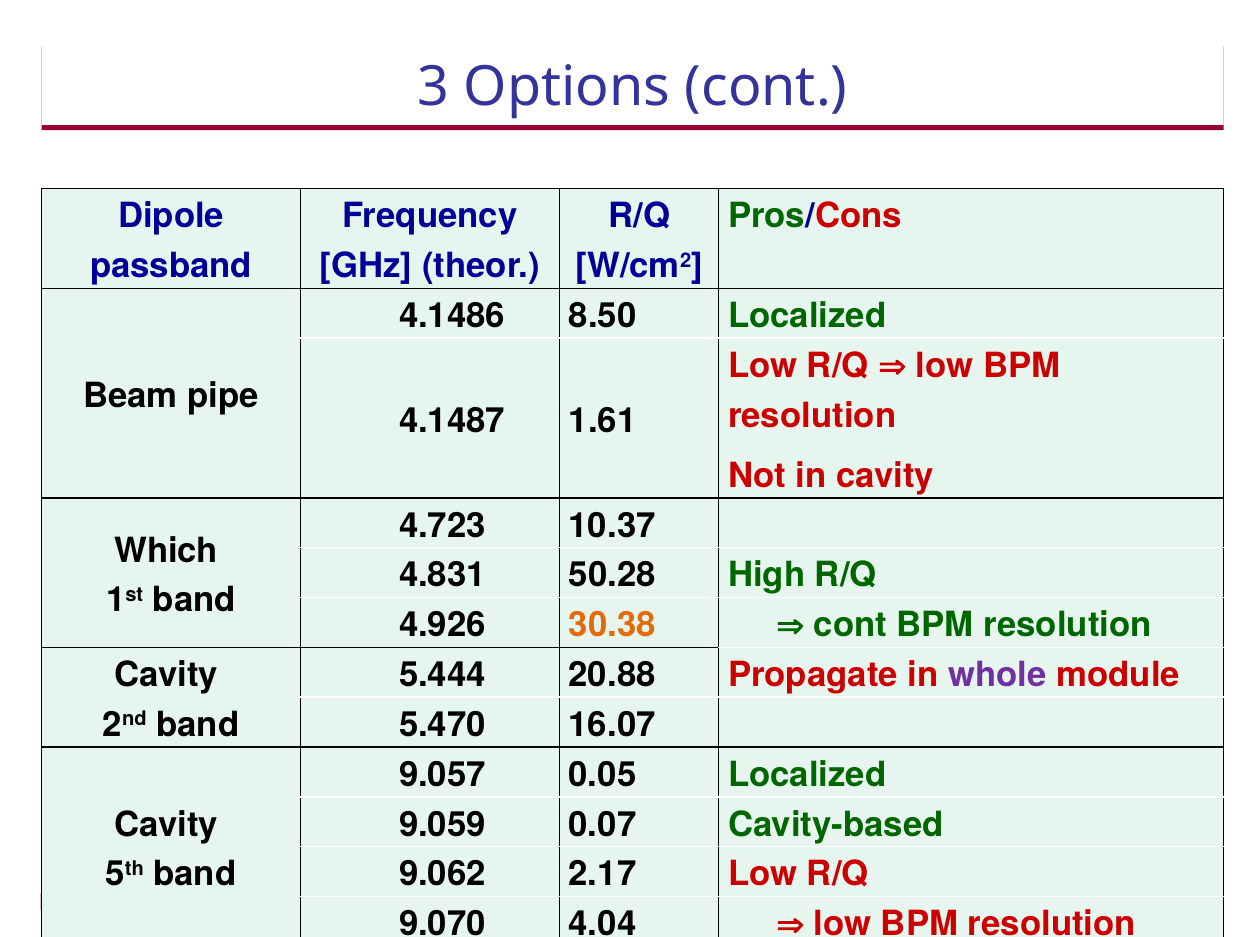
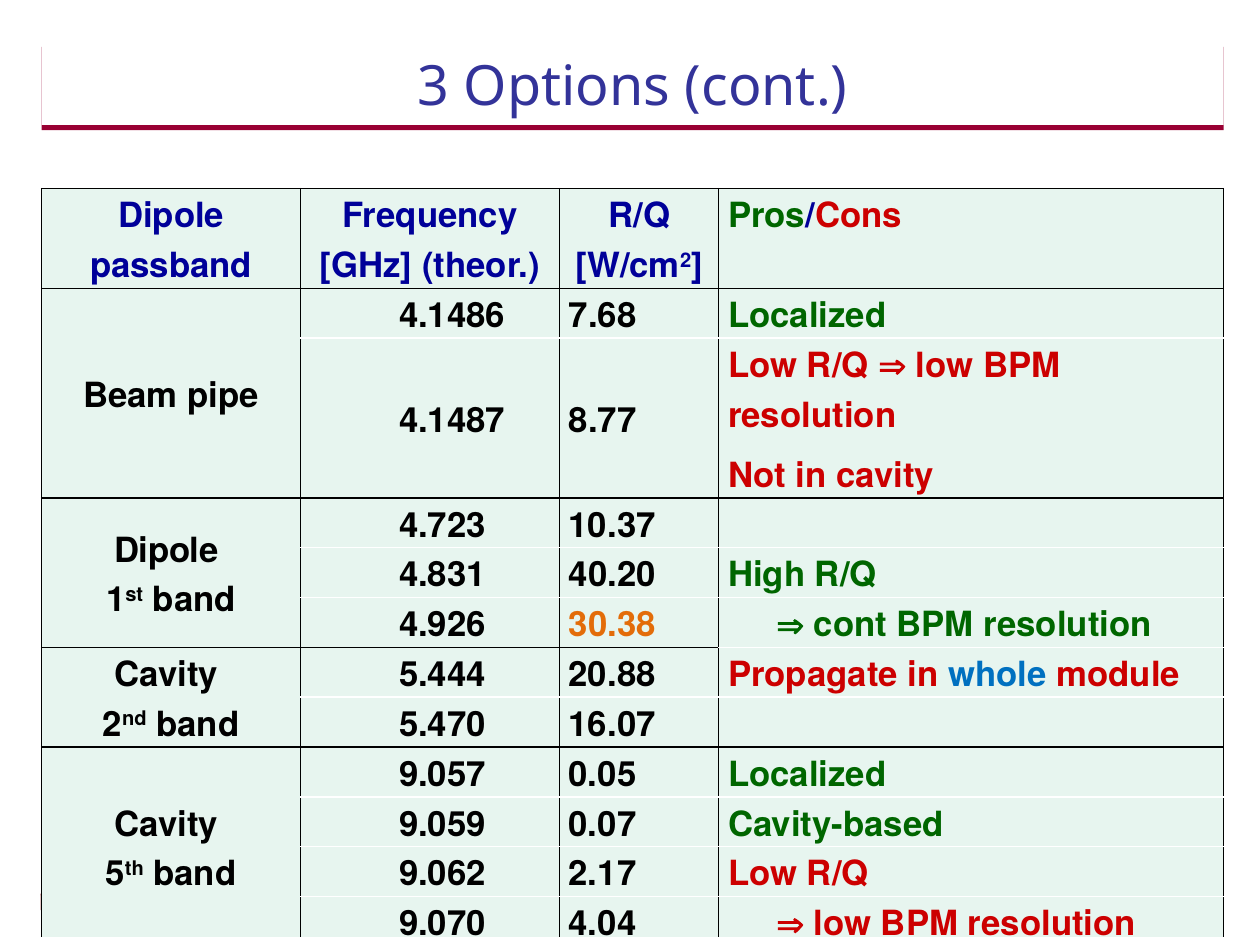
8.50: 8.50 -> 7.68 (603, 316)
1.61: 1.61 -> 8.77 (603, 421)
Which: Which -> Dipole (166, 551)
50.28: 50.28 -> 40.20 (612, 576)
whole colour: purple -> blue (997, 675)
